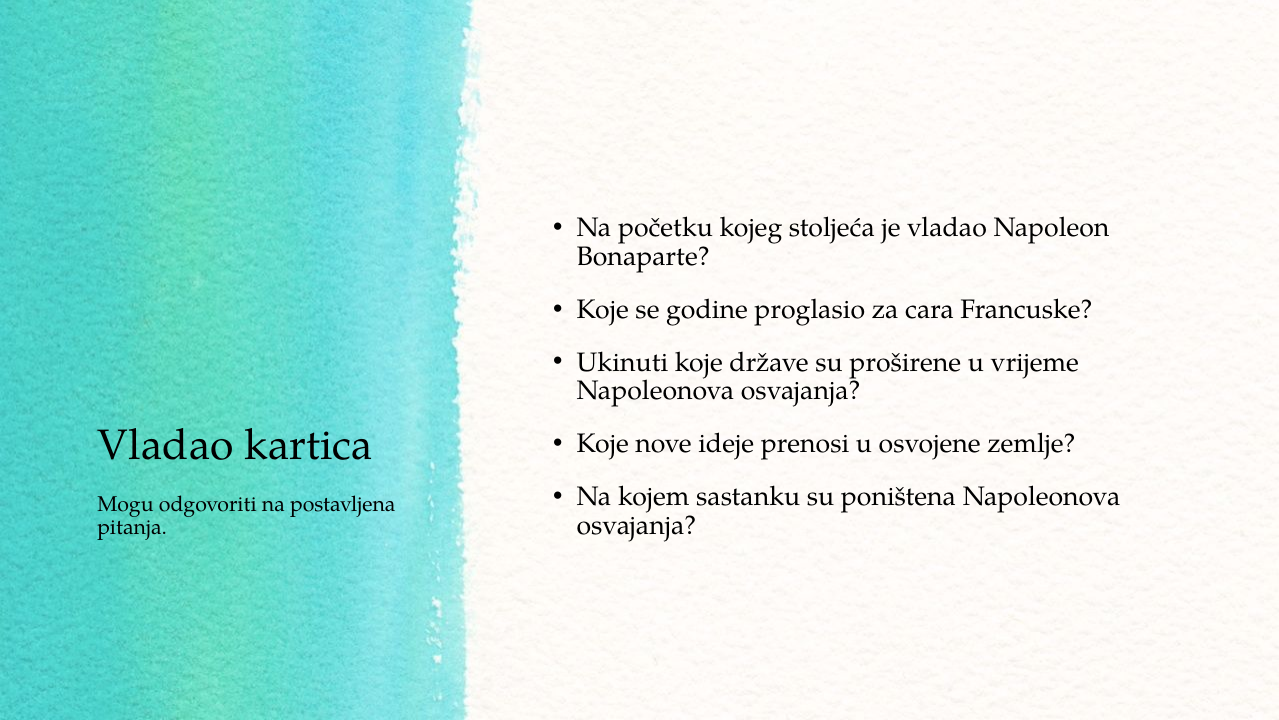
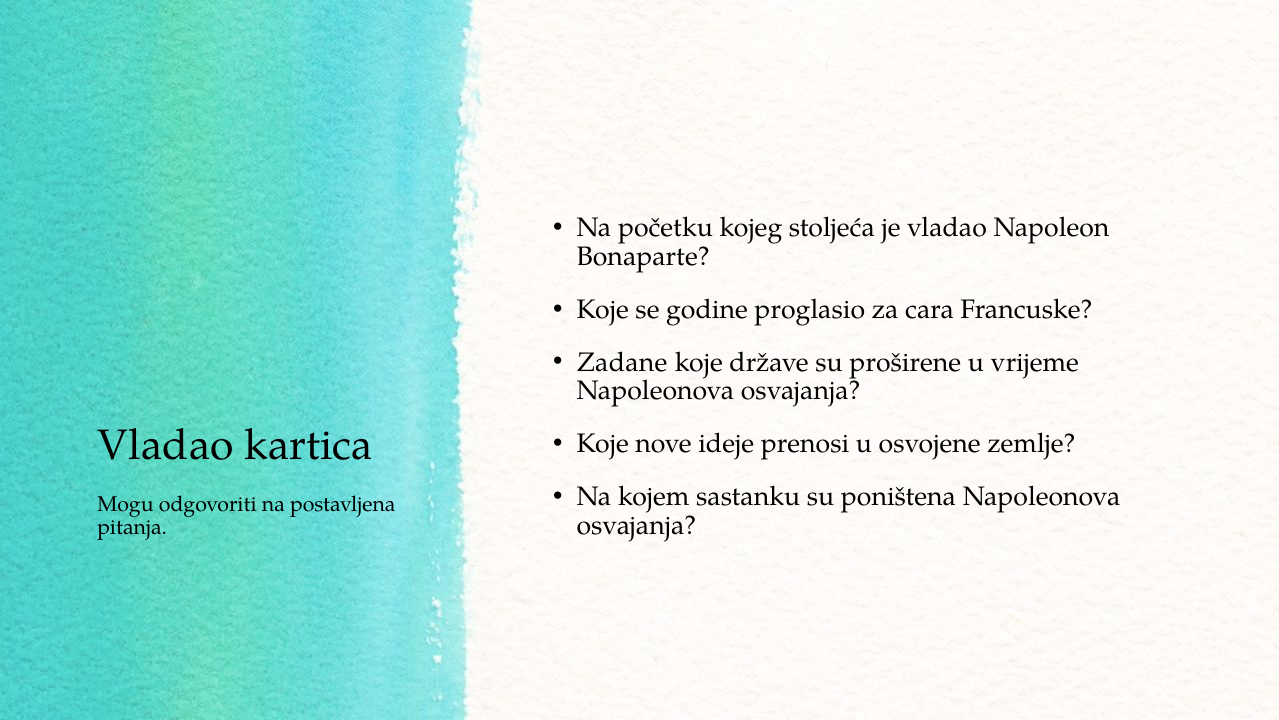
Ukinuti: Ukinuti -> Zadane (622, 362)
